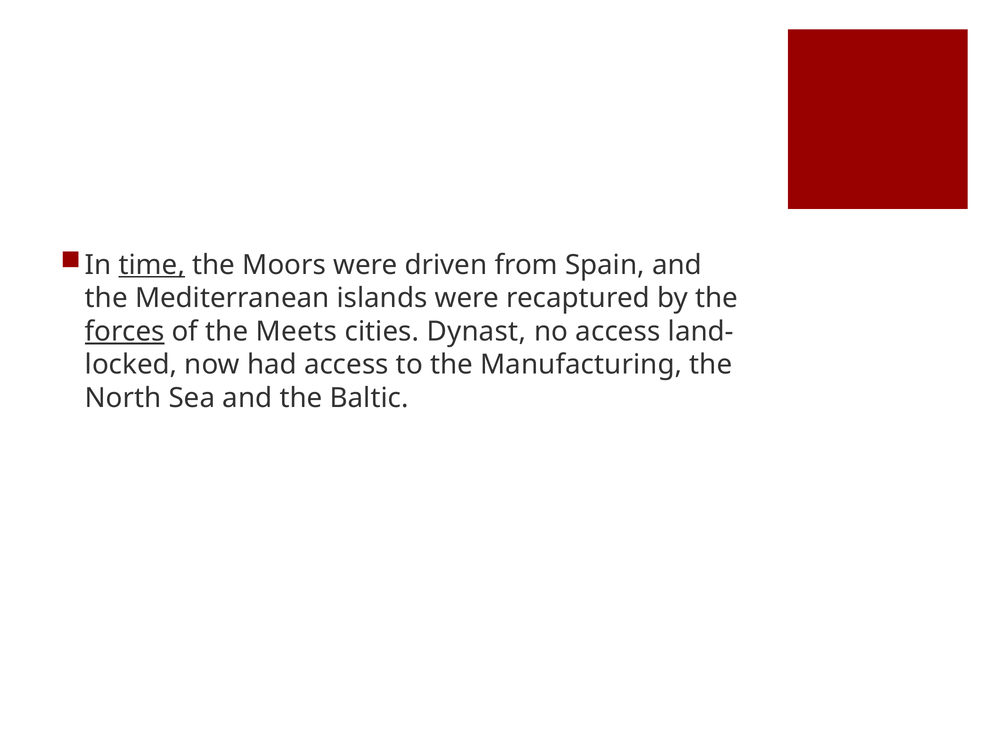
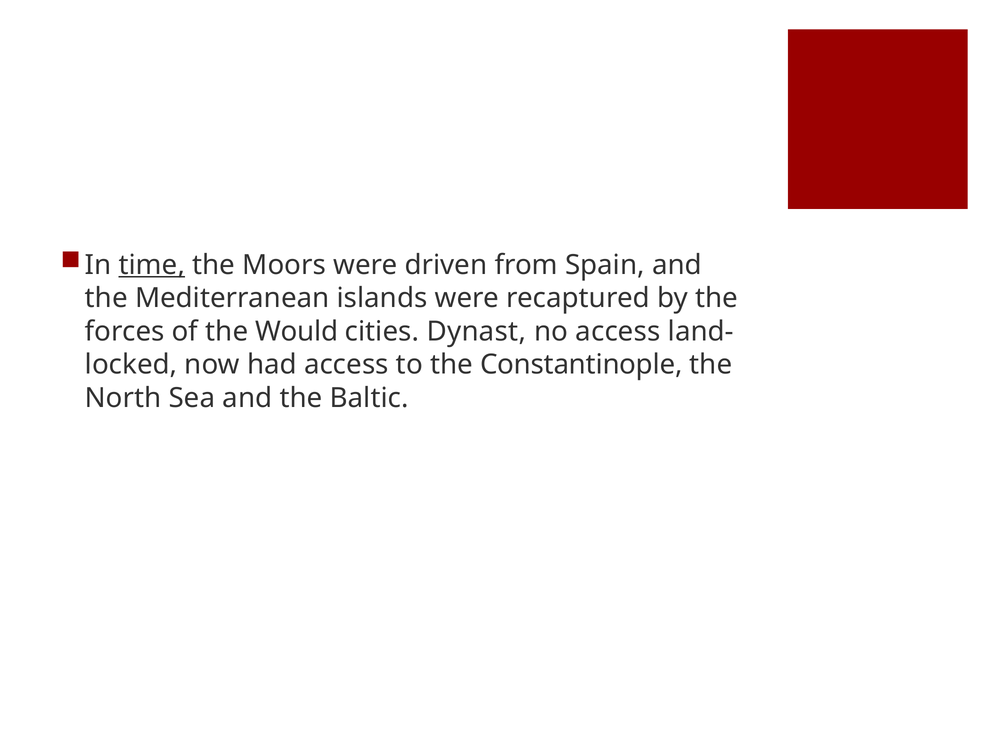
forces underline: present -> none (125, 332)
Meets: Meets -> Would (297, 332)
Manufacturing: Manufacturing -> Constantinople (581, 365)
